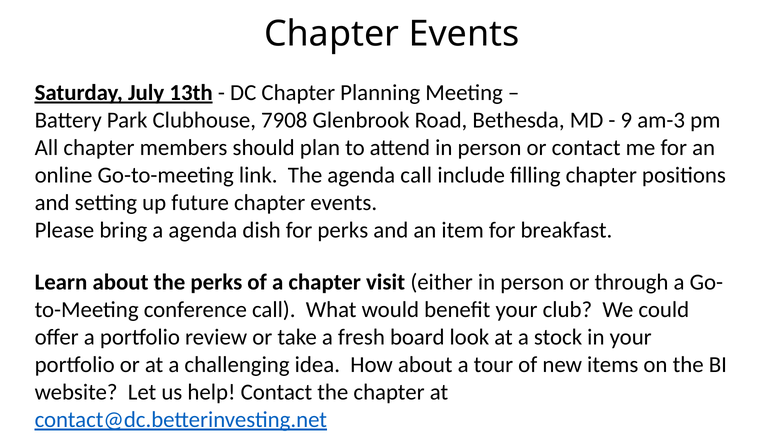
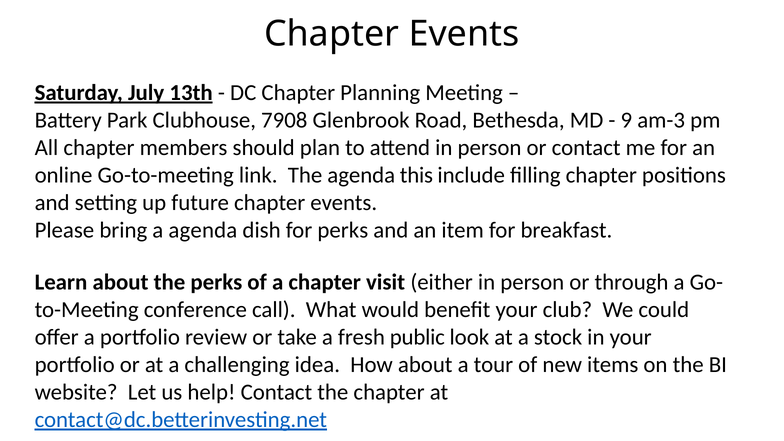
agenda call: call -> this (416, 175)
board: board -> public (417, 337)
